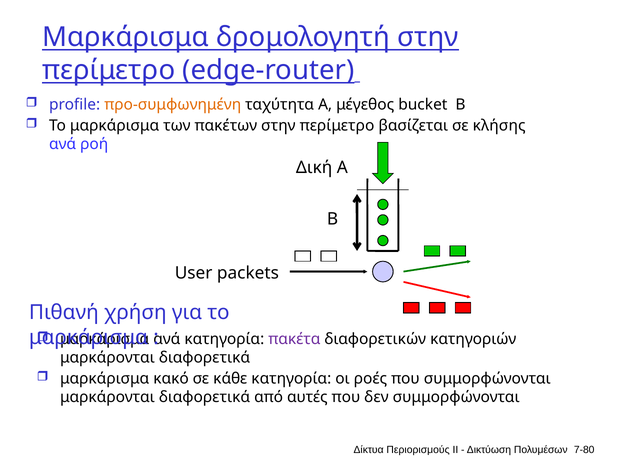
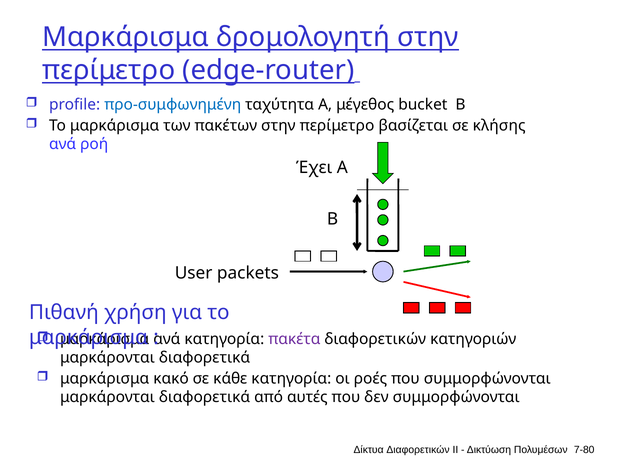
προ-συμφωνημένη colour: orange -> blue (173, 105)
Δική: Δική -> Έχει (314, 167)
Δίκτυα Περιορισμούς: Περιορισμούς -> Διαφορετικών (418, 450)
